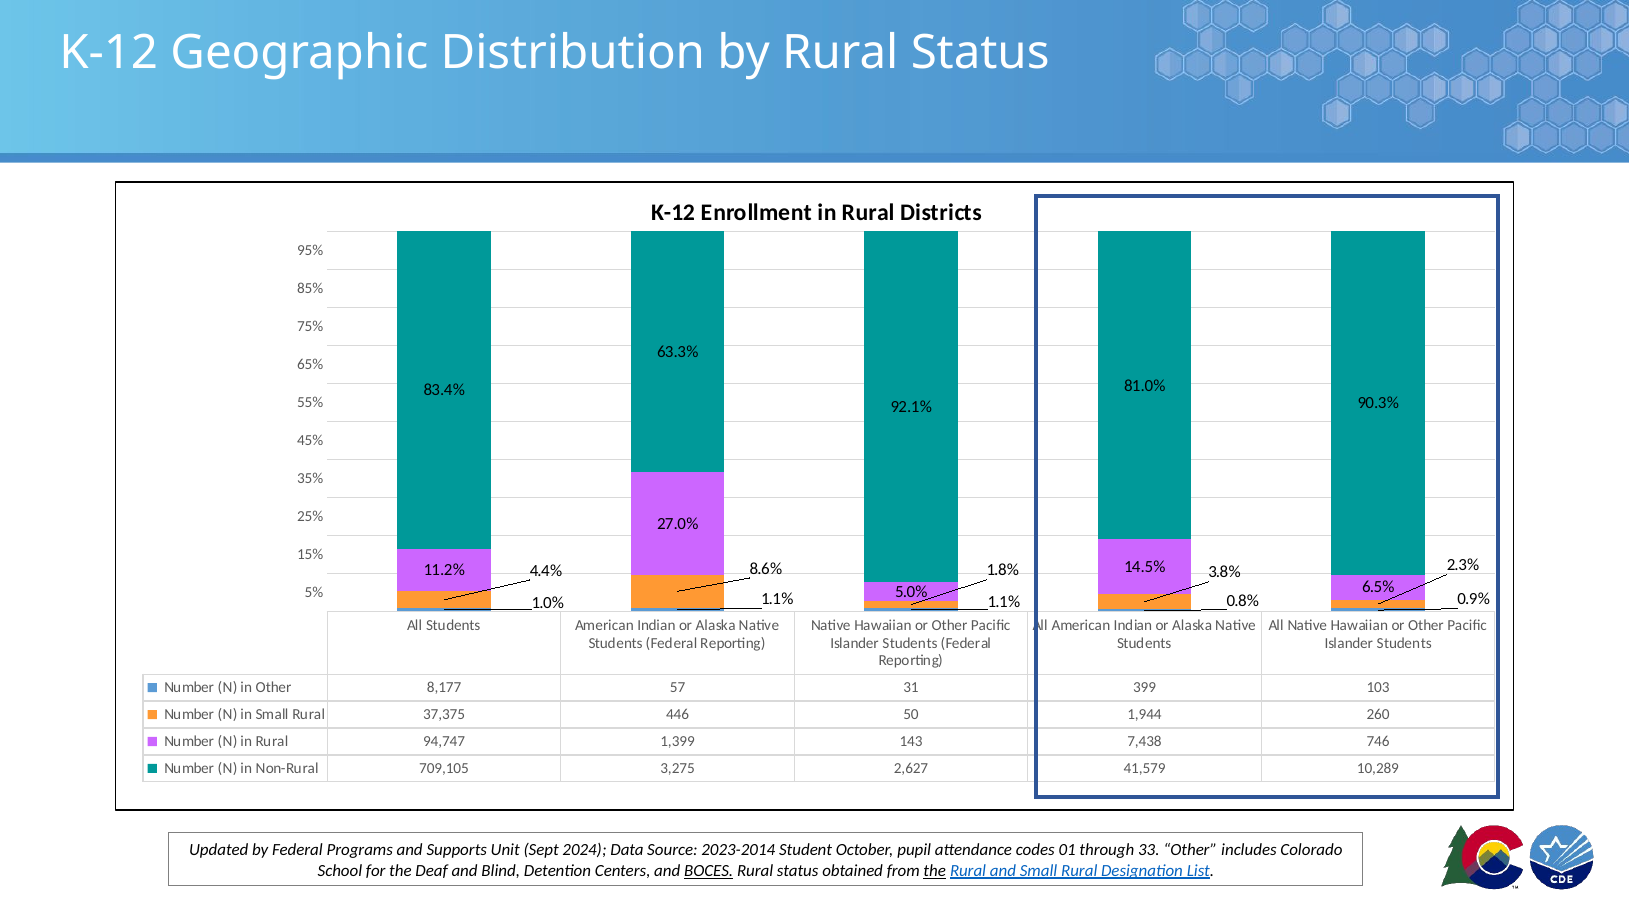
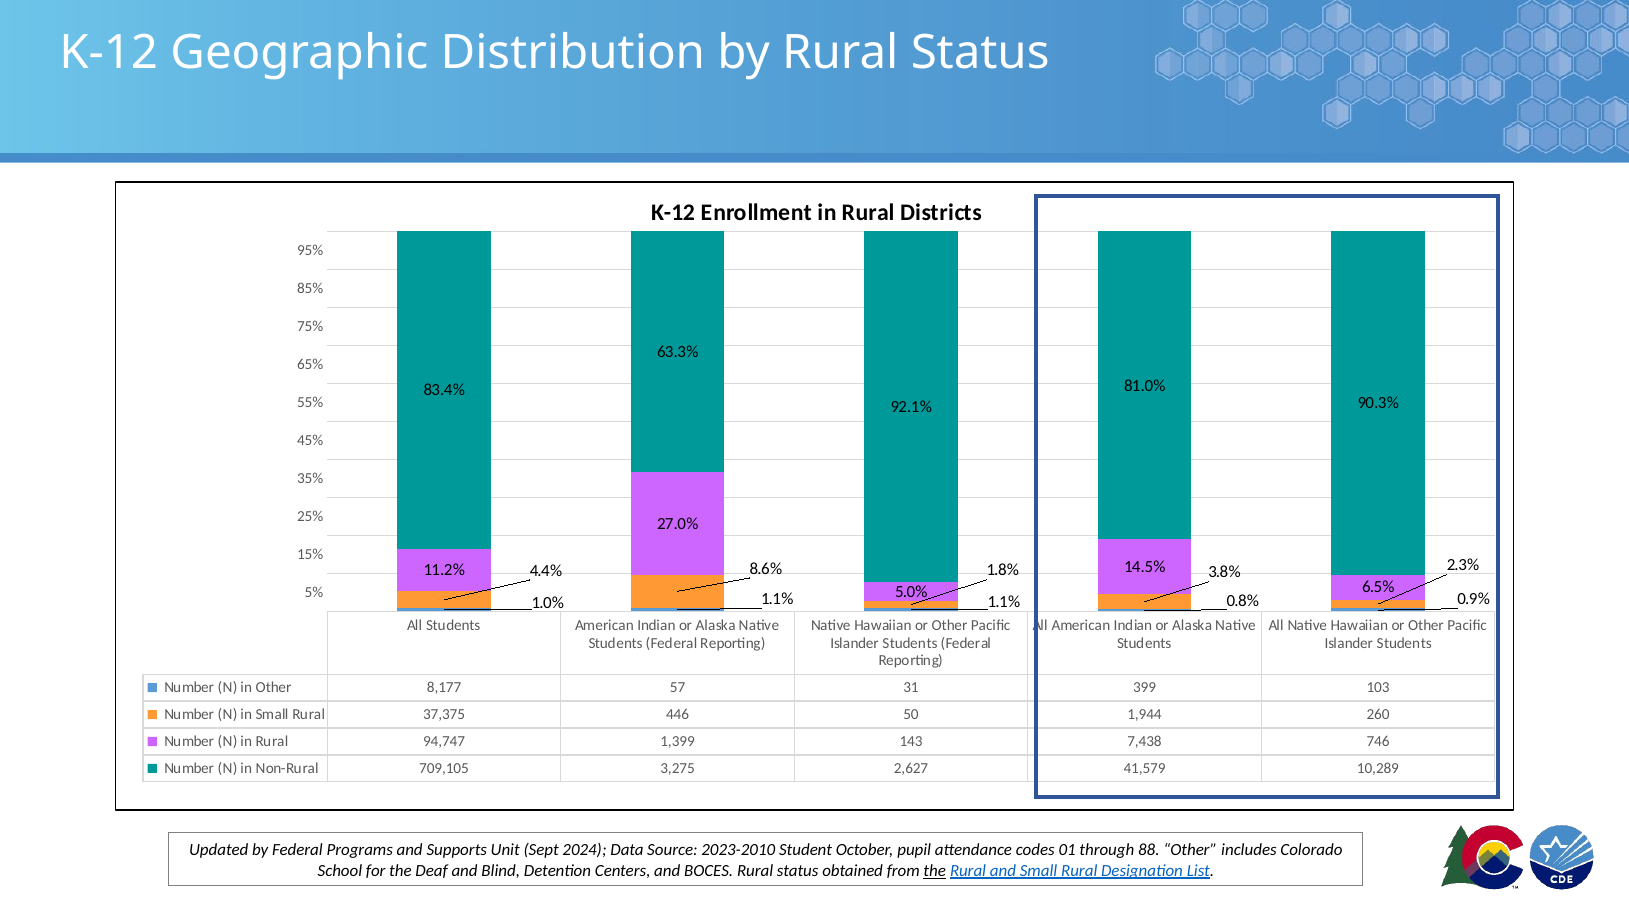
2023-2014: 2023-2014 -> 2023-2010 (738, 851)
33: 33 -> 88 (1149, 851)
BOCES underline: present -> none (709, 871)
